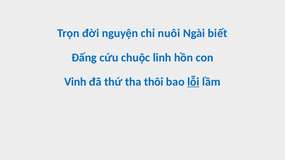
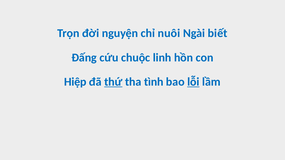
Vinh: Vinh -> Hiệp (75, 82)
thứ underline: none -> present (113, 82)
thôi: thôi -> tình (154, 82)
